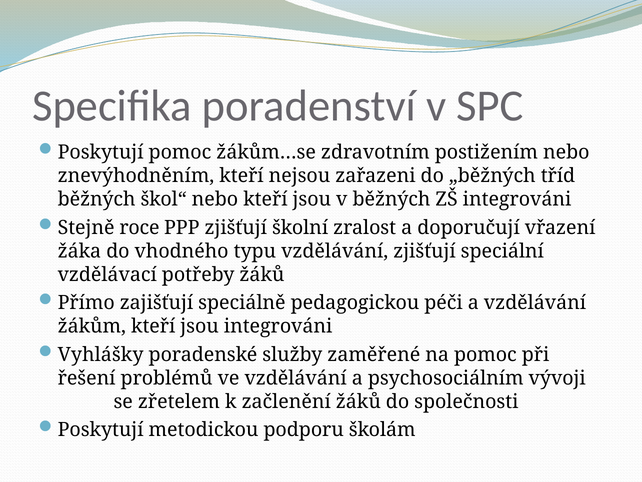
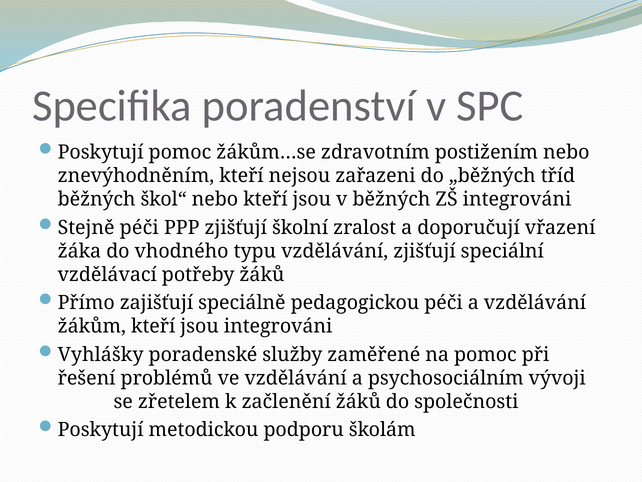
Stejně roce: roce -> péči (139, 227)
